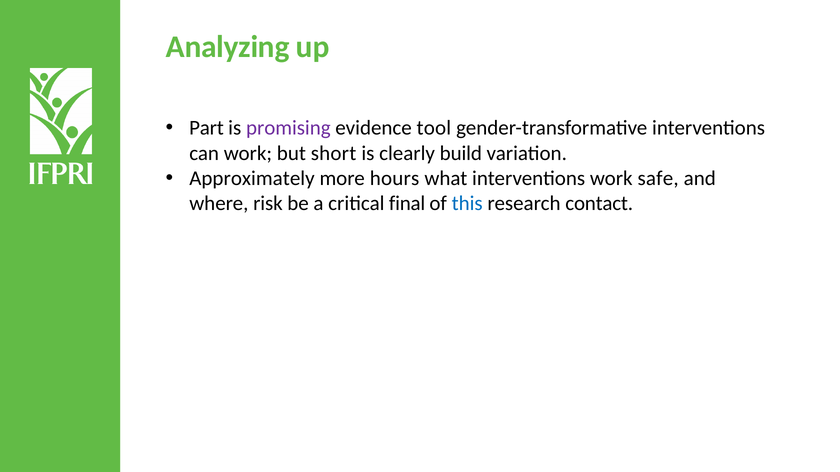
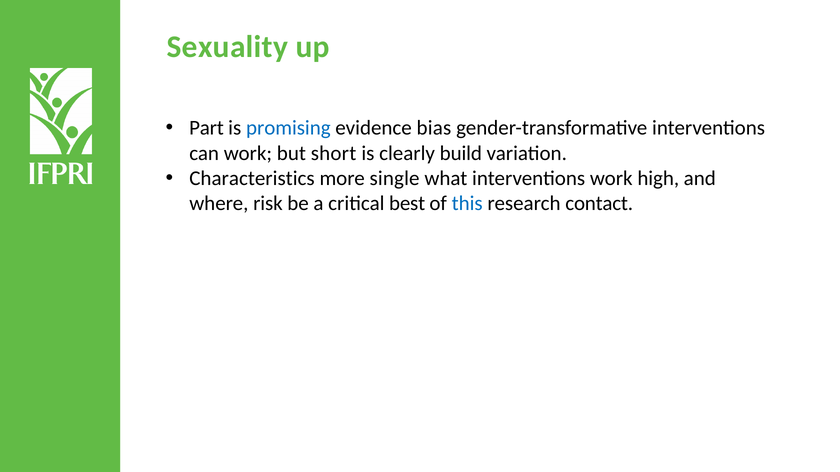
Analyzing: Analyzing -> Sexuality (227, 47)
promising colour: purple -> blue (288, 128)
tool: tool -> bias (434, 128)
Approximately: Approximately -> Characteristics (252, 178)
hours: hours -> single (395, 178)
safe: safe -> high (658, 178)
final: final -> best (407, 204)
